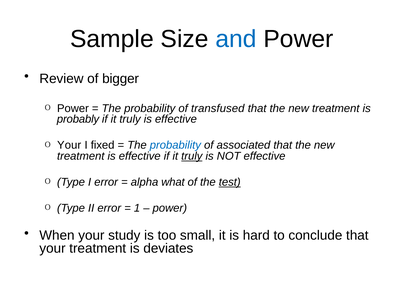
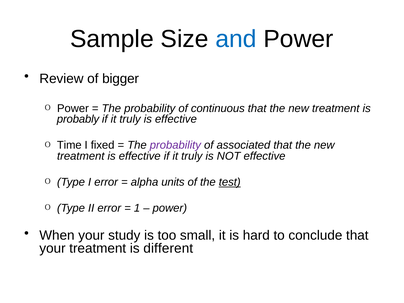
transfused: transfused -> continuous (218, 108)
Your: Your -> Time (69, 145)
probability colour: blue -> purple (175, 145)
truly underline: present -> none (192, 156)
what: what -> units (173, 182)
deviates: deviates -> different (168, 248)
